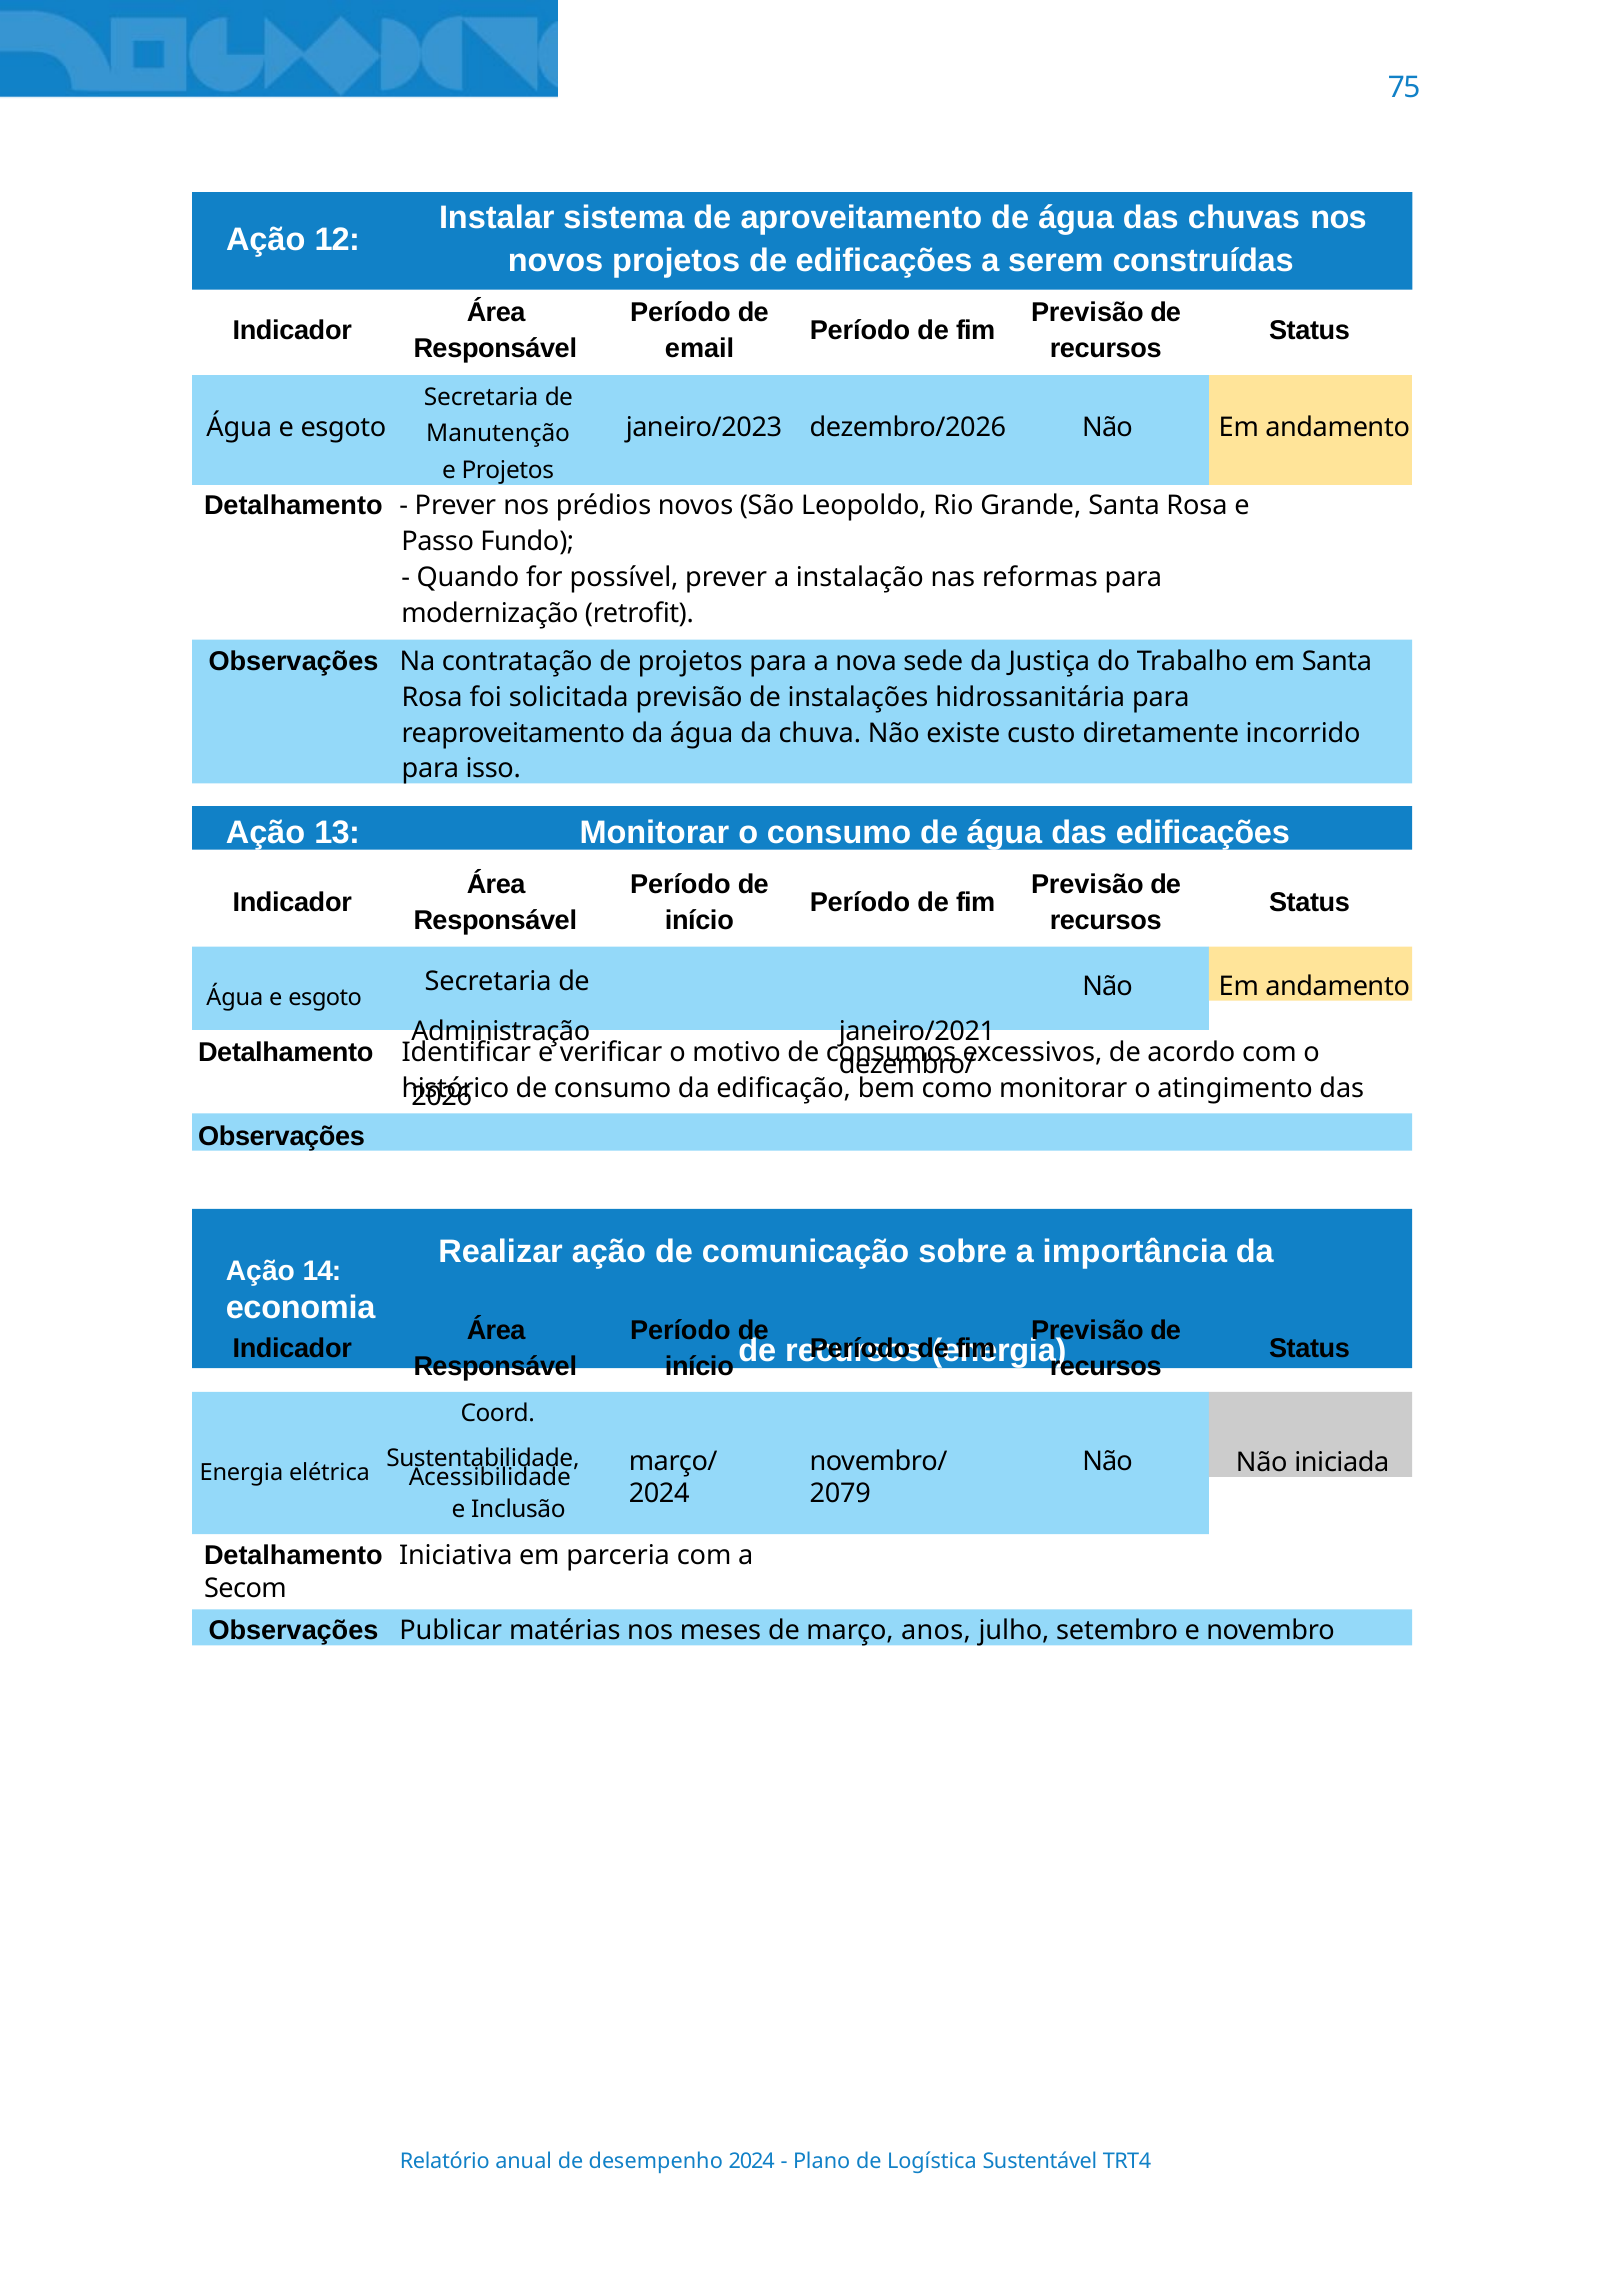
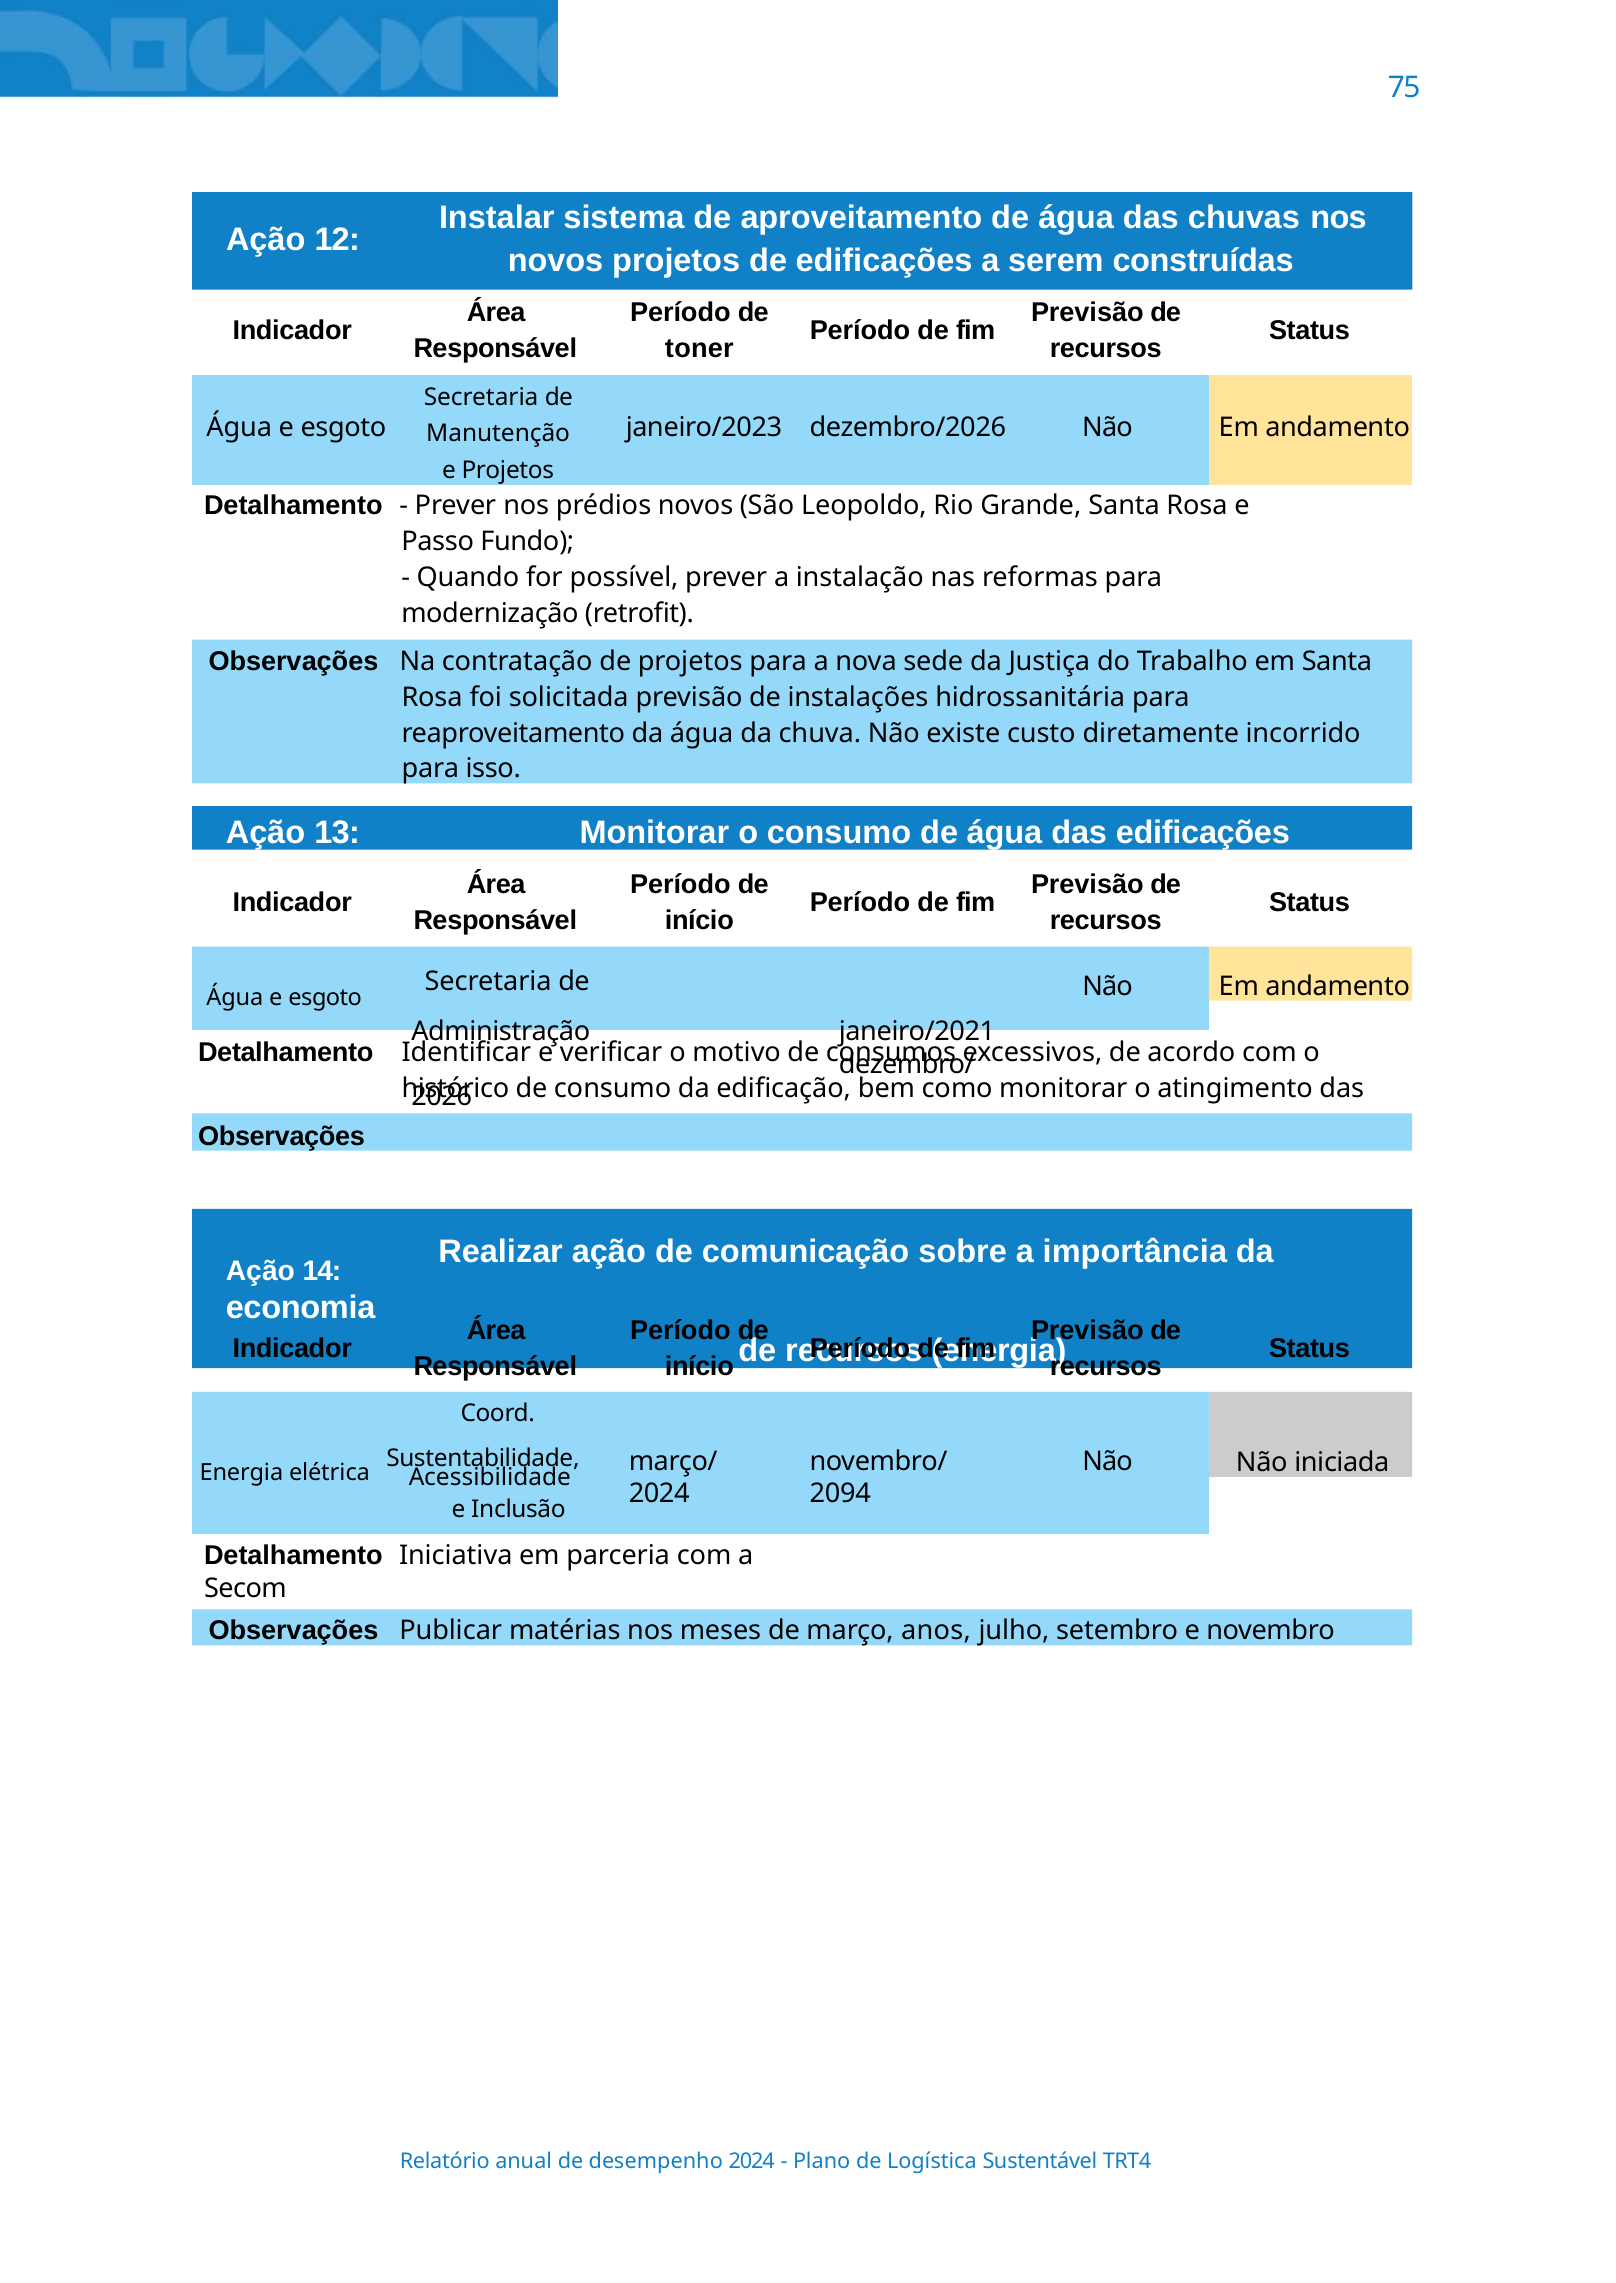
email: email -> toner (699, 349)
2079: 2079 -> 2094 (840, 1494)
